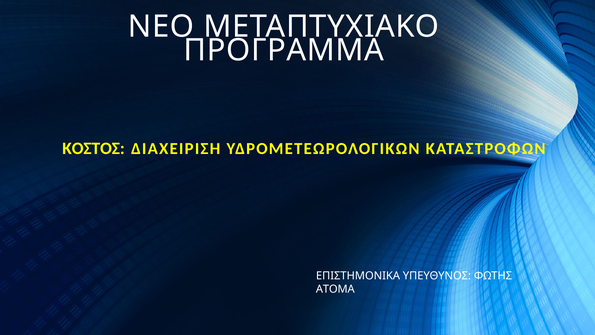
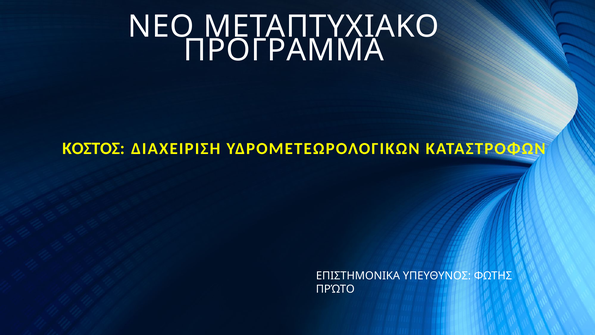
ΑΤΟΜΑ: ΑΤΟΜΑ -> ΠΡΏΤΟ (335, 289)
